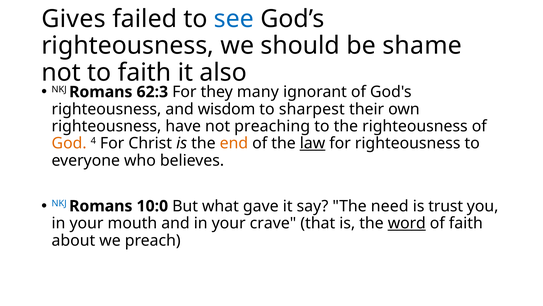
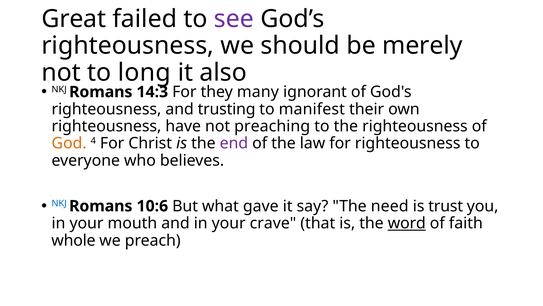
Gives: Gives -> Great (74, 19)
see colour: blue -> purple (234, 19)
shame: shame -> merely (422, 46)
to faith: faith -> long (144, 72)
62:3: 62:3 -> 14:3 (152, 92)
wisdom: wisdom -> trusting (227, 109)
sharpest: sharpest -> manifest (312, 109)
end colour: orange -> purple (234, 143)
law underline: present -> none (313, 143)
10:0: 10:0 -> 10:6 (152, 206)
about: about -> whole (73, 240)
